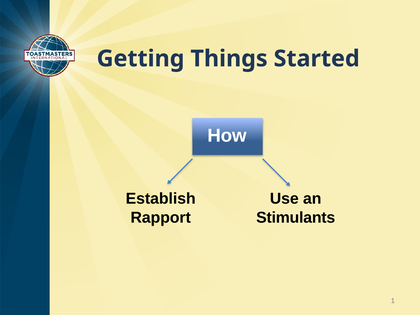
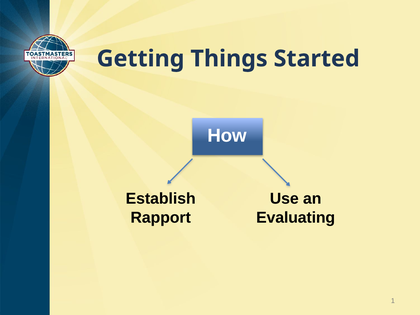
Stimulants: Stimulants -> Evaluating (296, 218)
